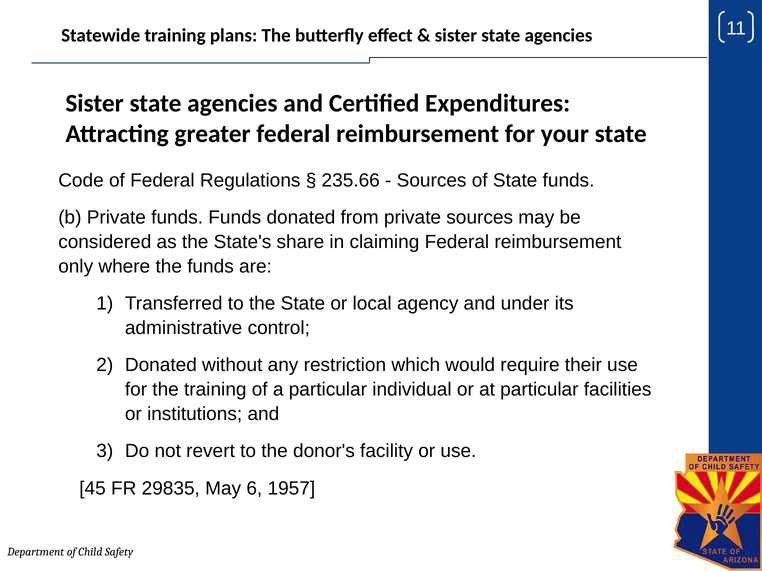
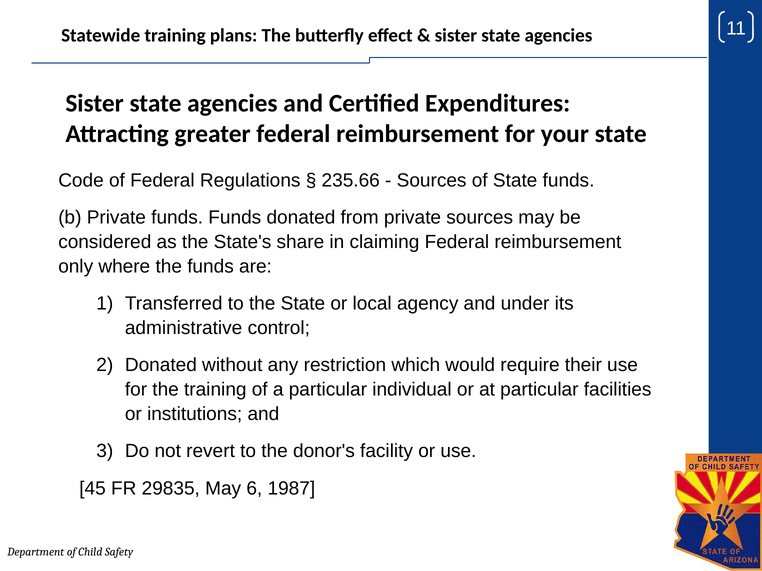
1957: 1957 -> 1987 (291, 489)
